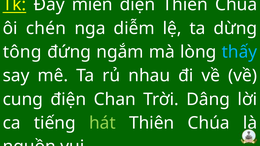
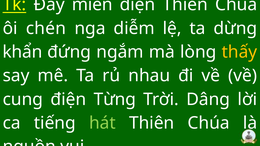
tông: tông -> khẩn (22, 52)
thấy colour: light blue -> yellow (239, 52)
Chan: Chan -> Từng (115, 99)
